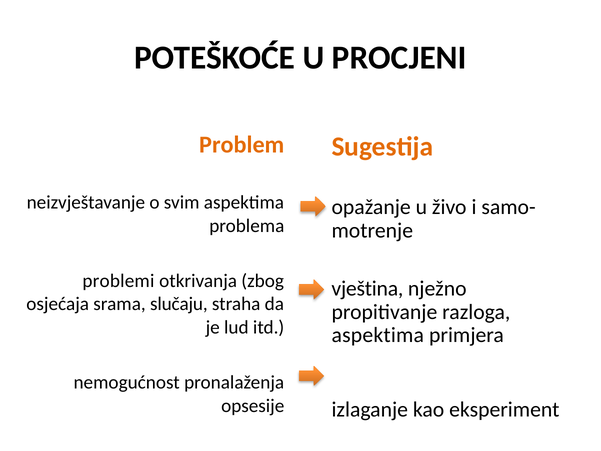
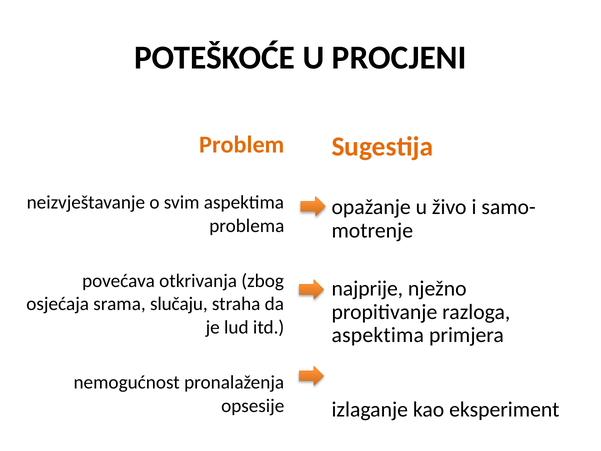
problemi: problemi -> povećava (119, 281)
vještina: vještina -> najprije (367, 288)
